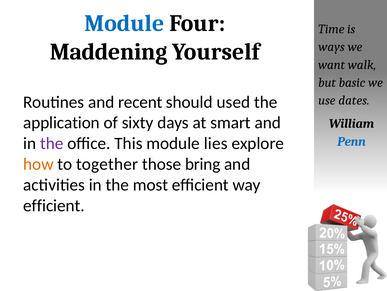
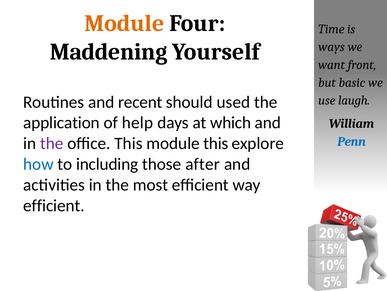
Module colour: blue -> orange (124, 23)
walk: walk -> front (362, 65)
dates: dates -> laugh (354, 100)
sixty: sixty -> help (138, 122)
smart: smart -> which (231, 122)
module lies: lies -> this (216, 143)
how colour: orange -> blue (38, 164)
together: together -> including (107, 164)
bring: bring -> after (203, 164)
